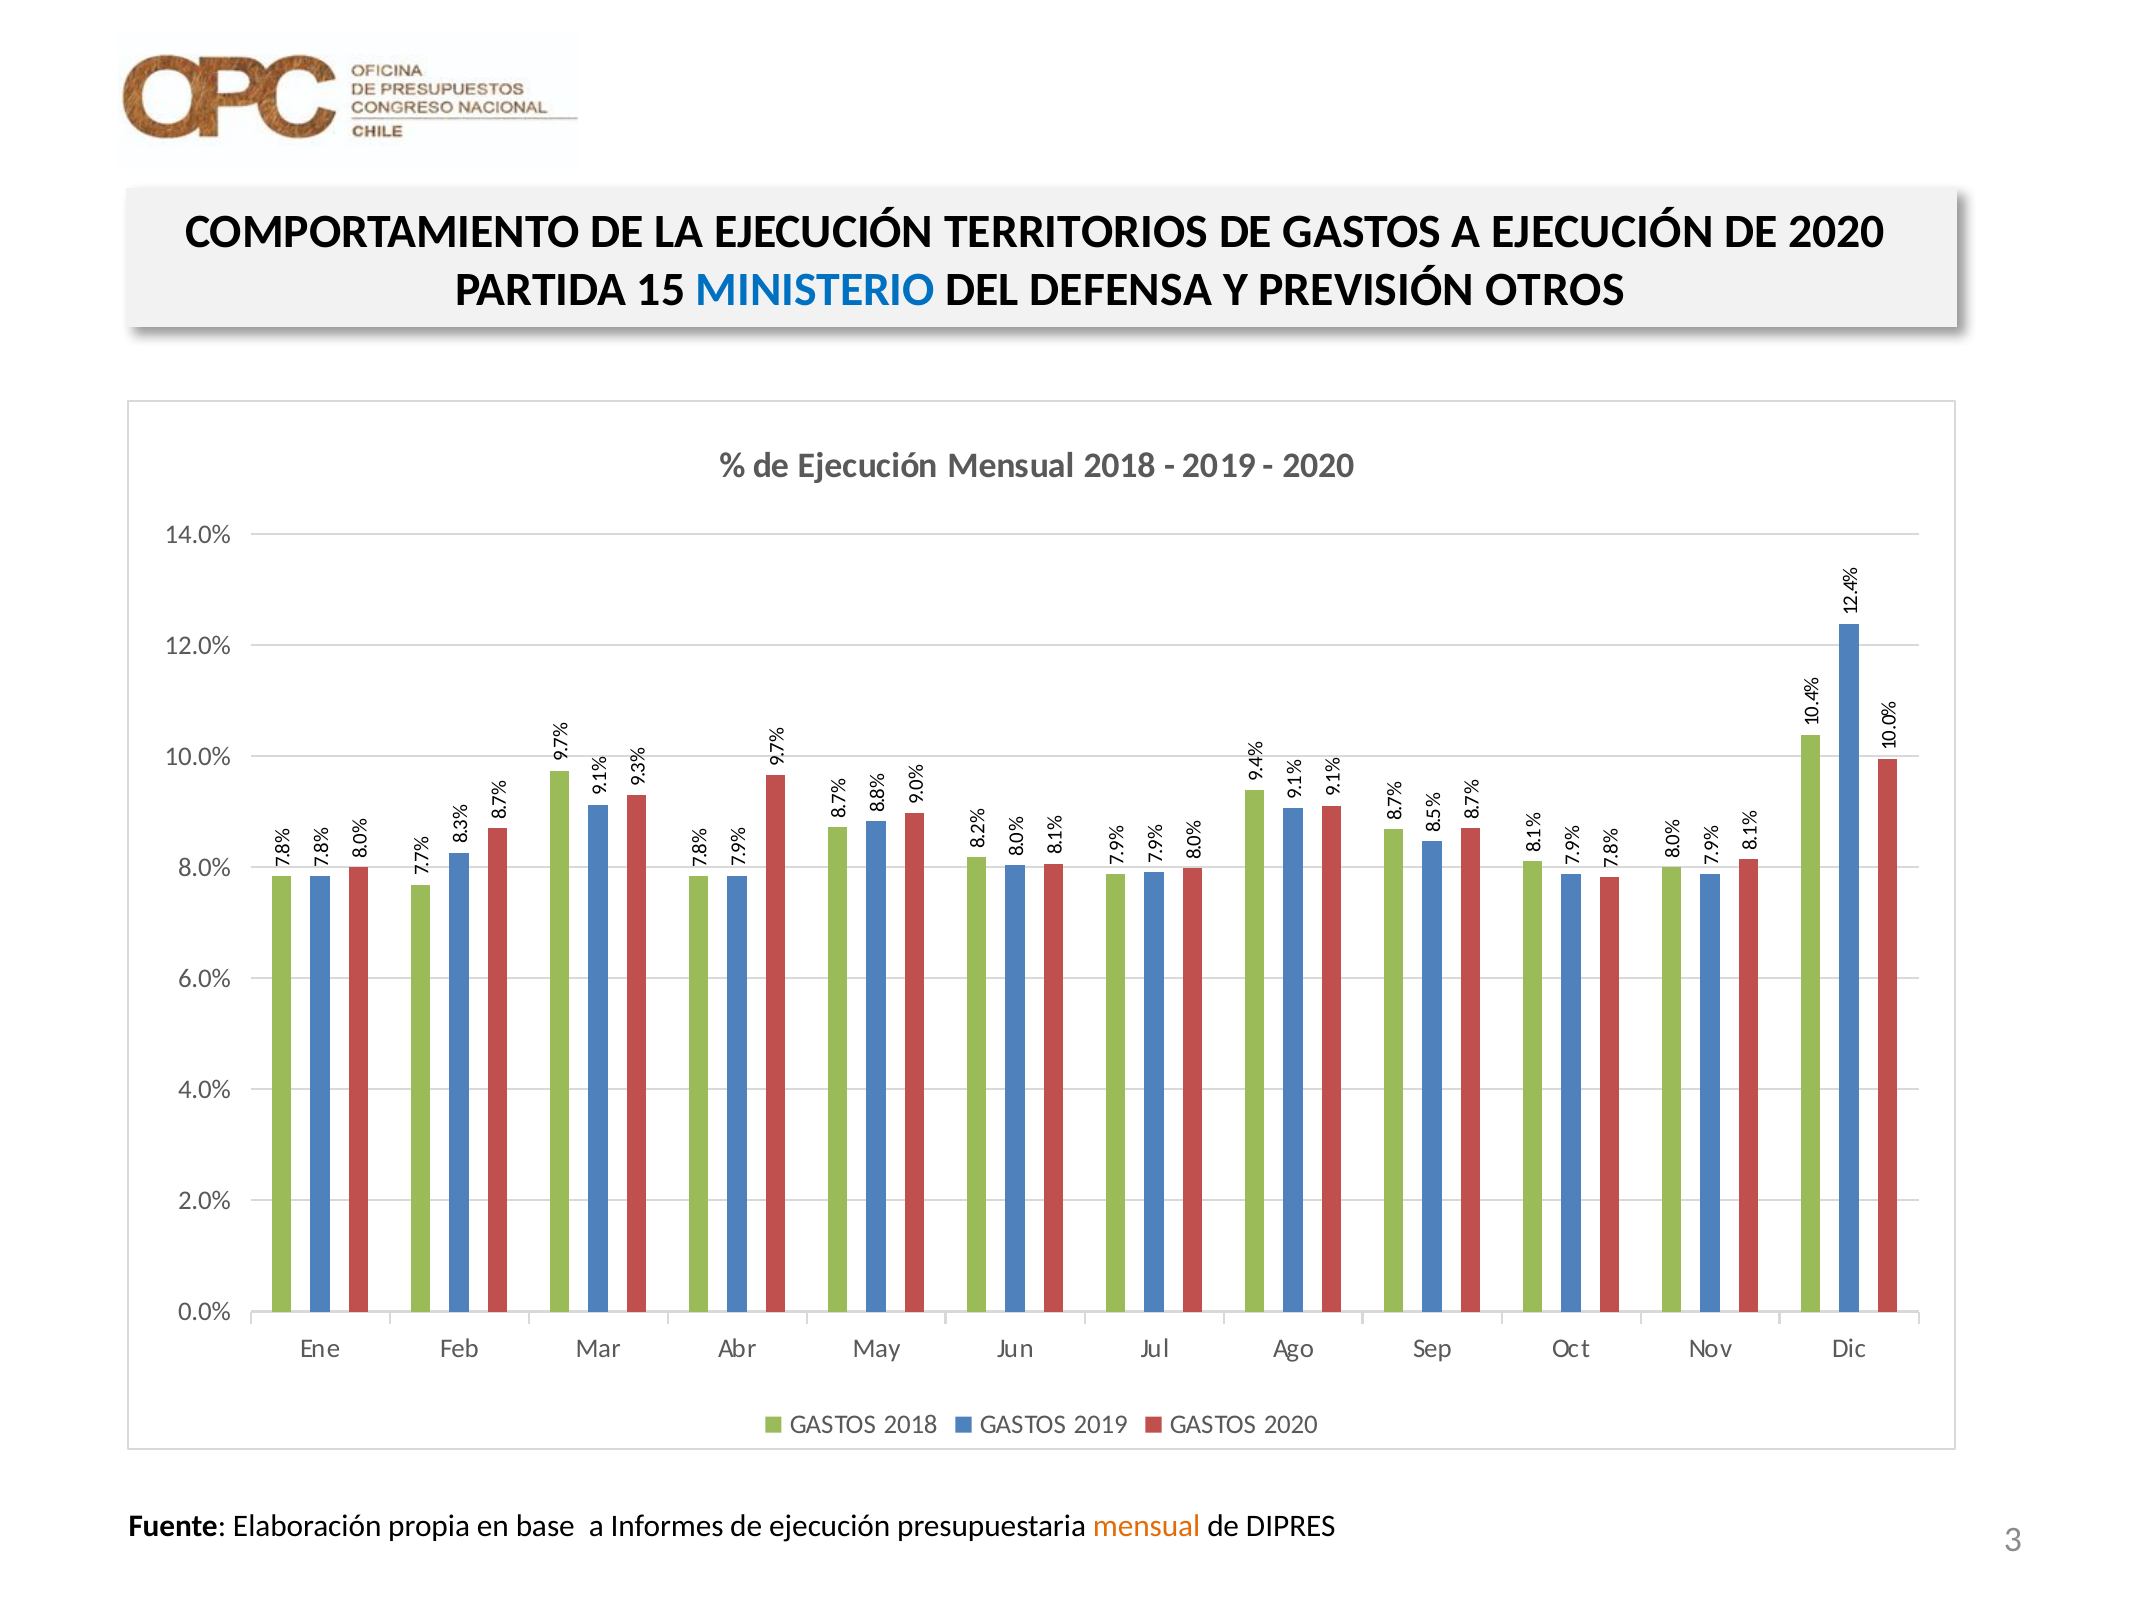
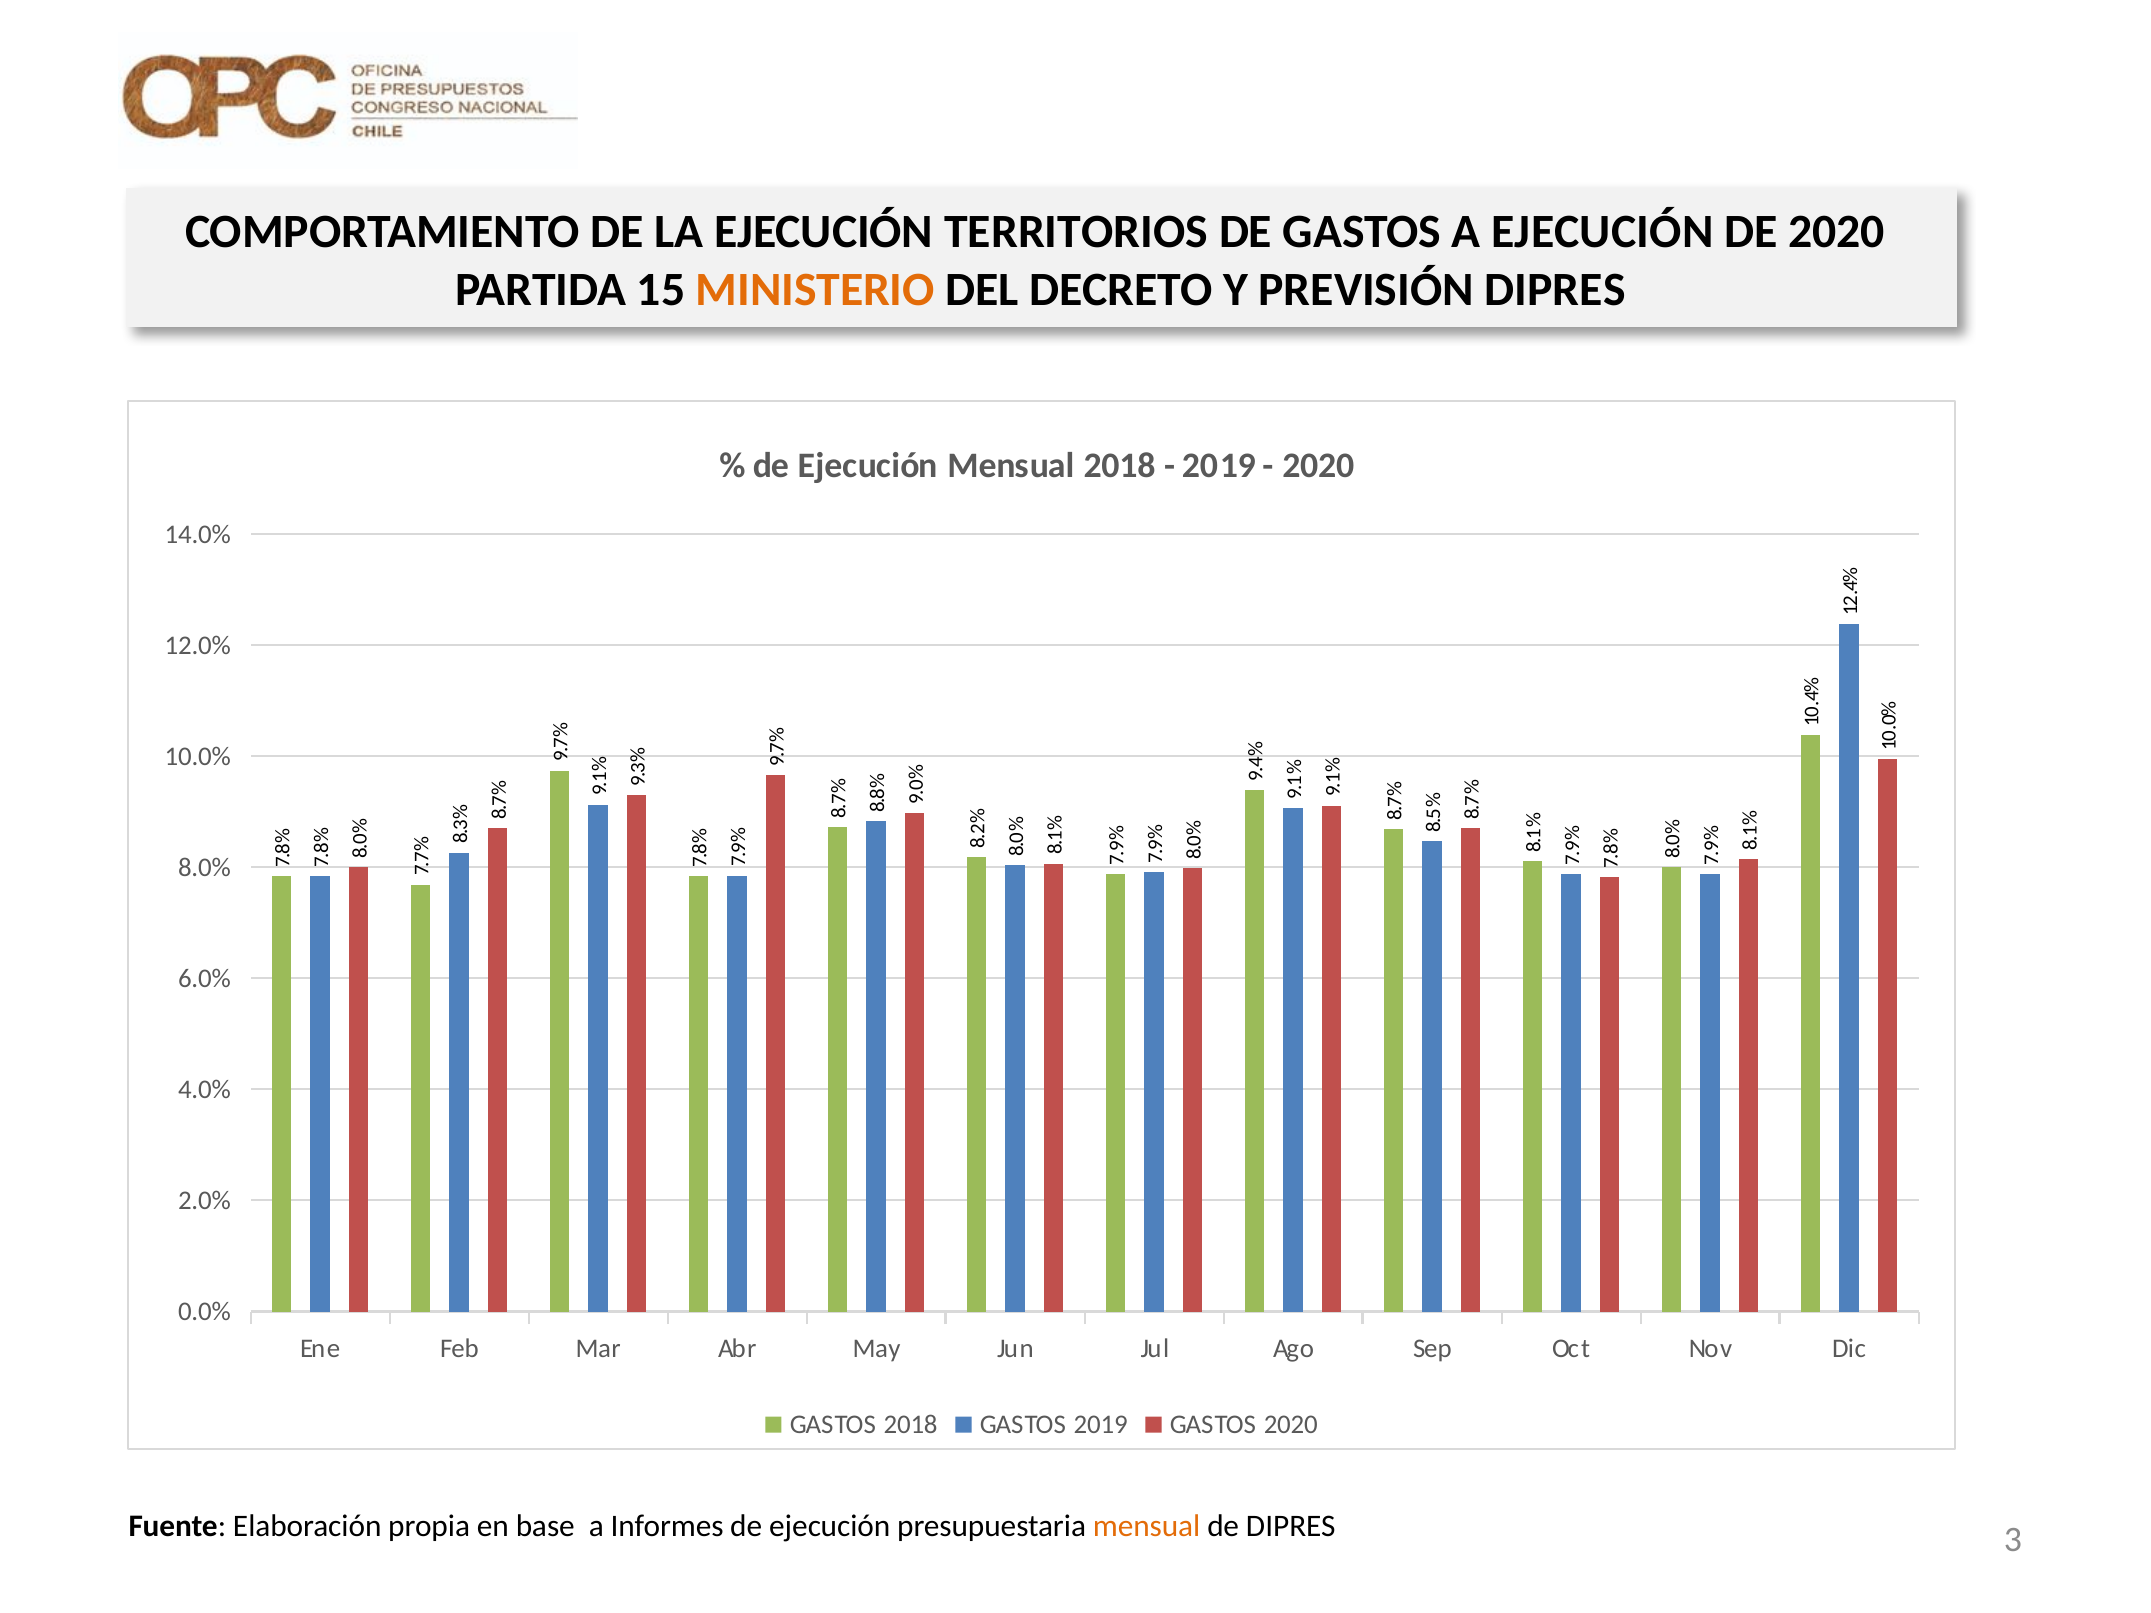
MINISTERIO colour: blue -> orange (815, 290)
DEFENSA: DEFENSA -> DECRETO (1121, 290)
PREVISIÓN OTROS: OTROS -> DIPRES (1555, 290)
